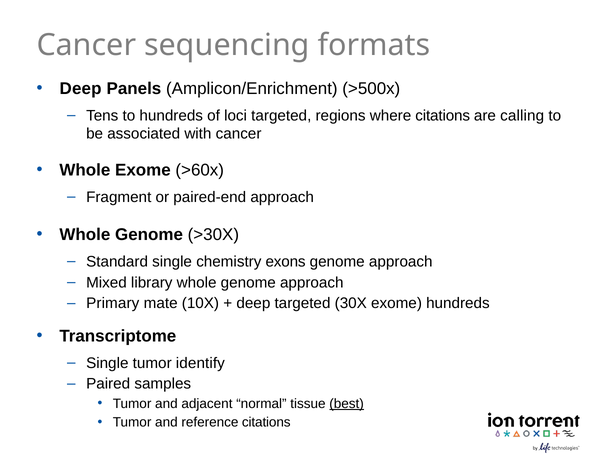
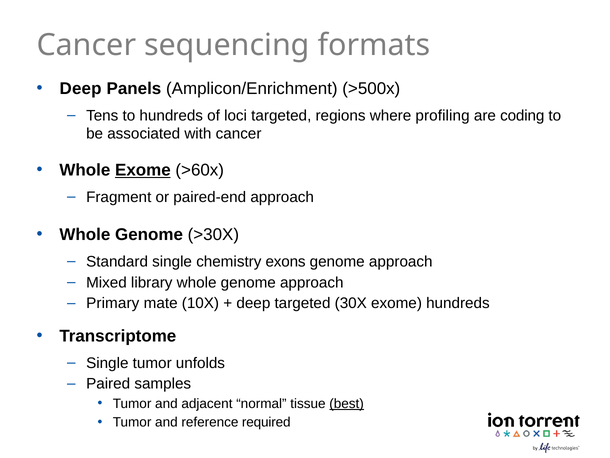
where citations: citations -> profiling (443, 115)
calling: calling -> coding (522, 115)
Exome underline: none -> present (143, 170)
identify: identify -> unfolds (200, 363)
reference citations: citations -> required (266, 422)
